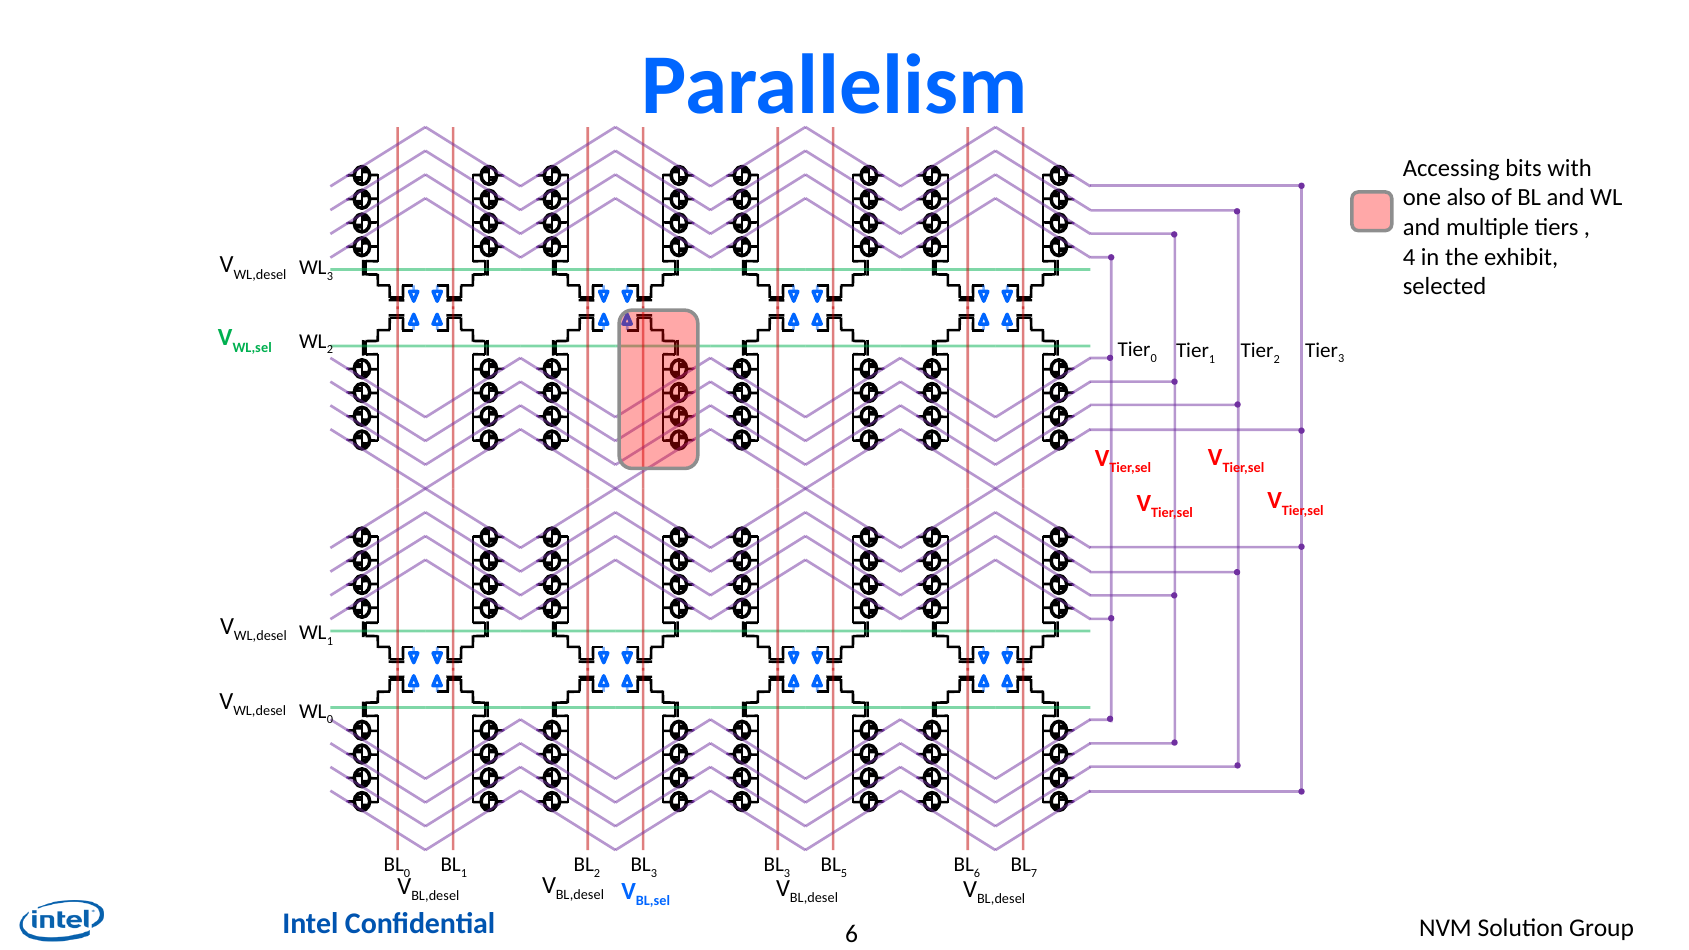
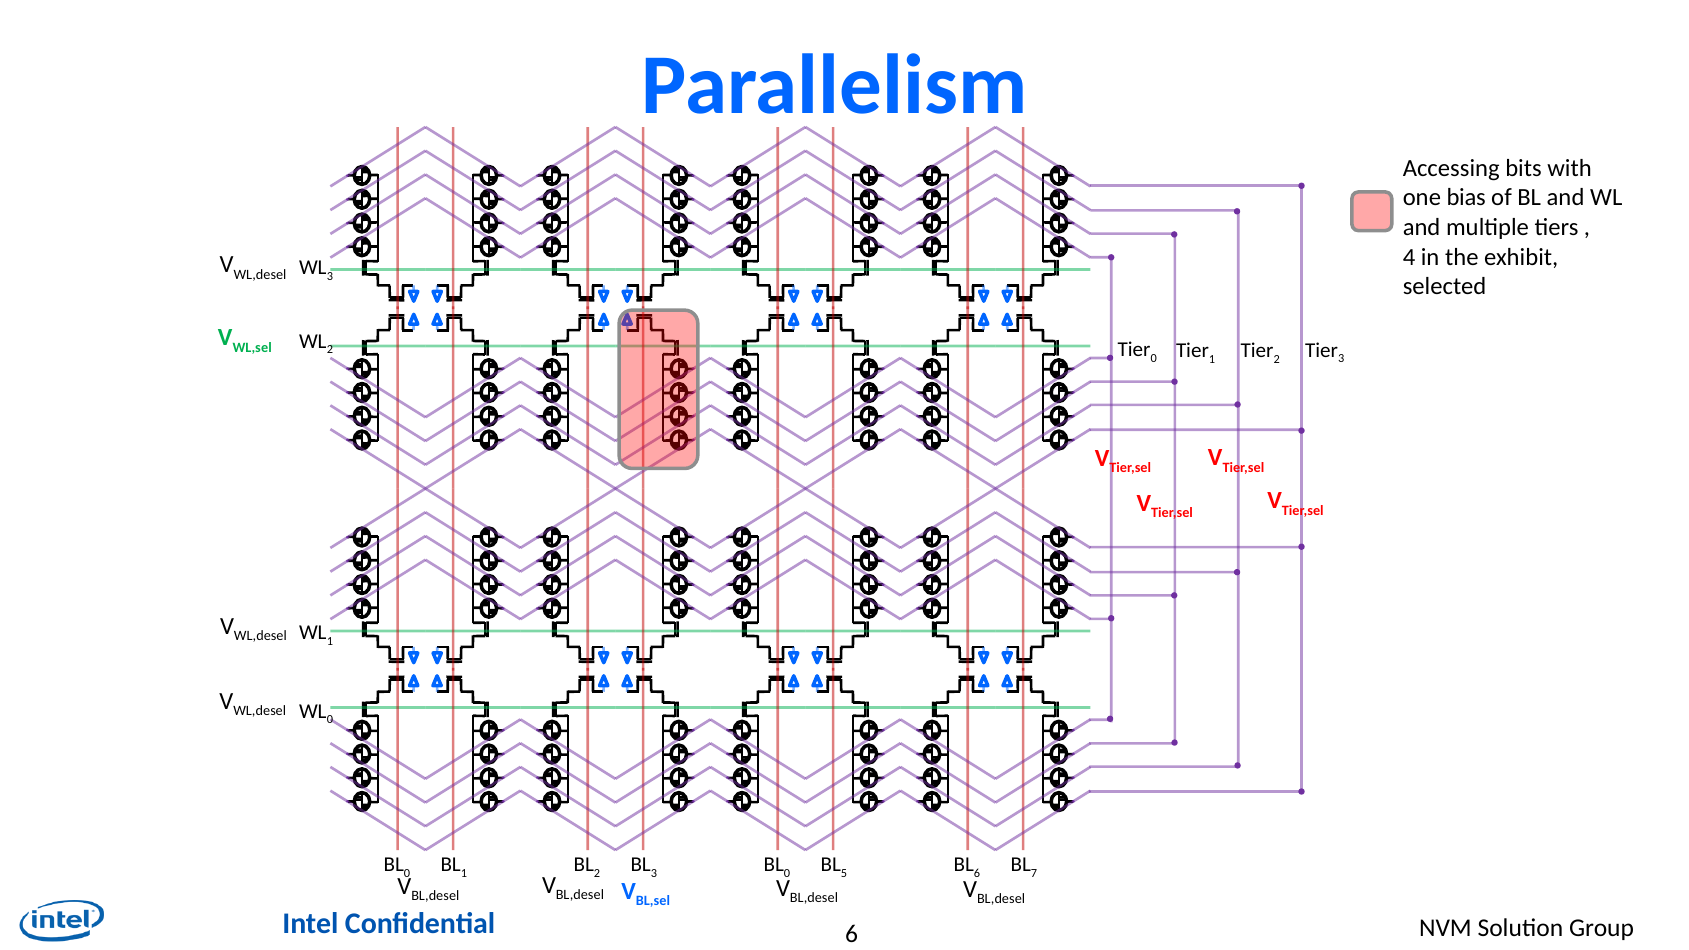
also: also -> bias (1466, 198)
3: 3 -> 0 (787, 873)
